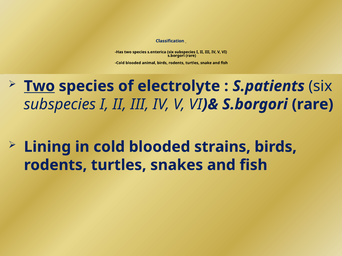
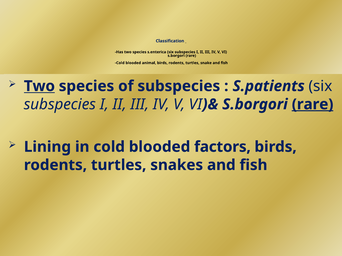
of electrolyte: electrolyte -> subspecies (179, 86)
rare underline: none -> present (313, 105)
strains: strains -> factors (222, 147)
